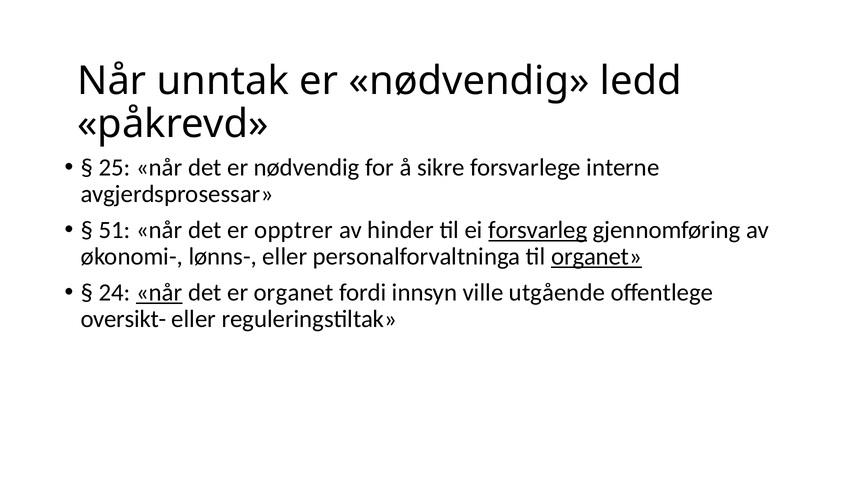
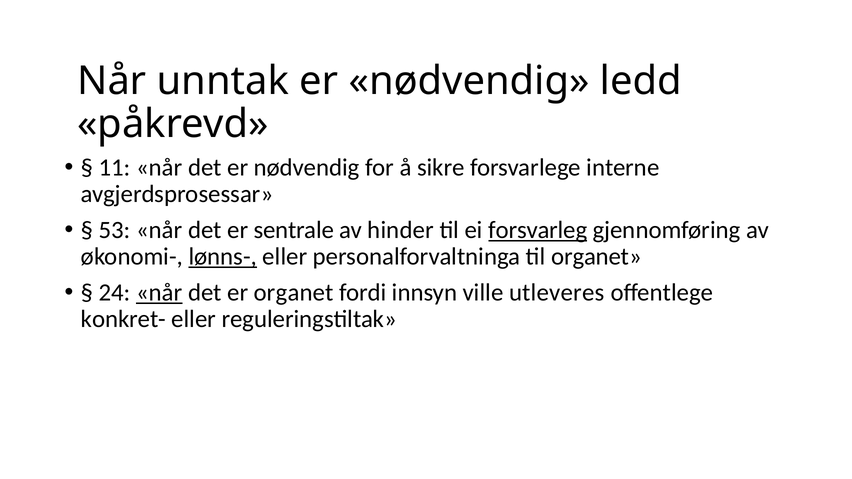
25: 25 -> 11 (115, 167)
51: 51 -> 53 (115, 230)
opptrer: opptrer -> sentrale (294, 230)
lønns- underline: none -> present (223, 257)
organet underline: present -> none (596, 257)
utgående: utgående -> utleveres (557, 293)
oversikt-: oversikt- -> konkret- (123, 319)
